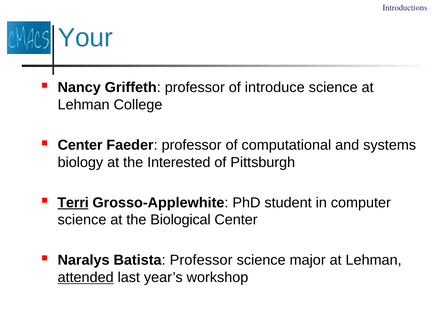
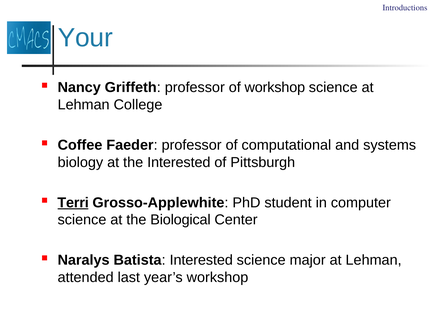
of introduce: introduce -> workshop (275, 87)
Center: Center -> Coffee (80, 145)
Batista Professor: Professor -> Interested (201, 260)
attended underline: present -> none (86, 277)
